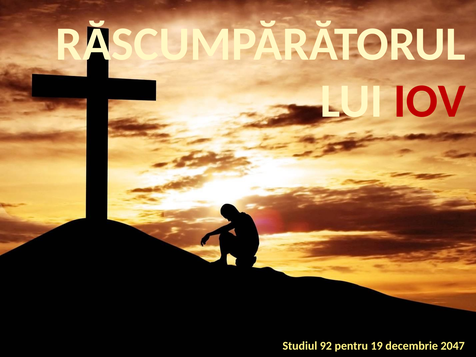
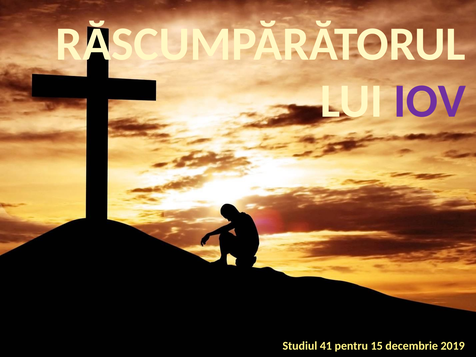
IOV colour: red -> purple (430, 101)
92: 92 -> 41 (326, 346)
19: 19 -> 15 (377, 346)
2047: 2047 -> 2019 (453, 346)
